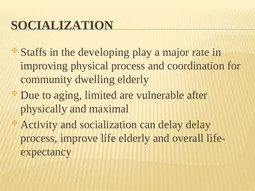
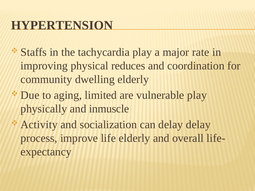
SOCIALIZATION: SOCIALIZATION -> HYPERTENSION (62, 25)
developing: developing -> tachycardia (104, 52)
physical process: process -> reduces (128, 66)
vulnerable after: after -> play (197, 95)
maximal: maximal -> inmuscle (109, 109)
